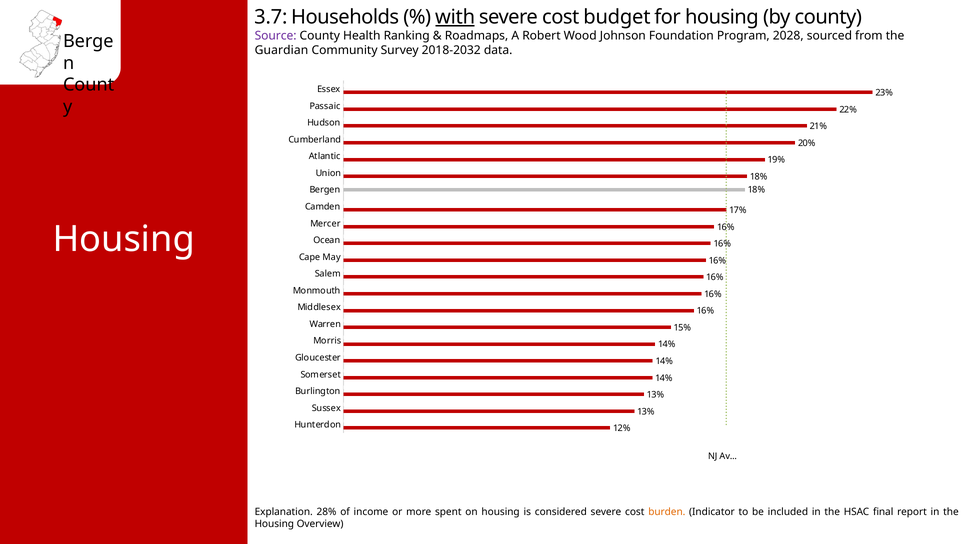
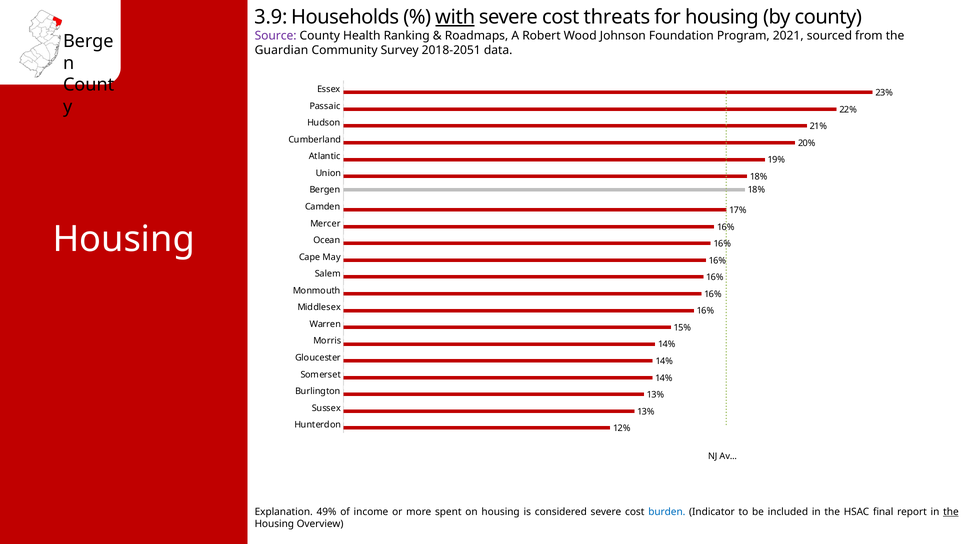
3.7: 3.7 -> 3.9 (271, 17)
budget: budget -> threats (617, 17)
2028: 2028 -> 2021 (788, 36)
2018-2032: 2018-2032 -> 2018-2051 (451, 50)
28%: 28% -> 49% (327, 511)
burden colour: orange -> blue (667, 511)
the underline: none -> present (951, 511)
